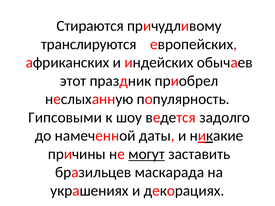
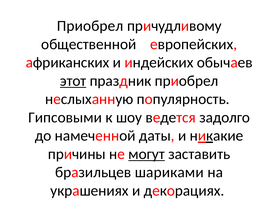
Стираются: Стираются -> Приобрел (90, 26)
транслируются: транслируются -> общественной (89, 44)
этот underline: none -> present (73, 81)
маскарада: маскарада -> шариками (169, 173)
